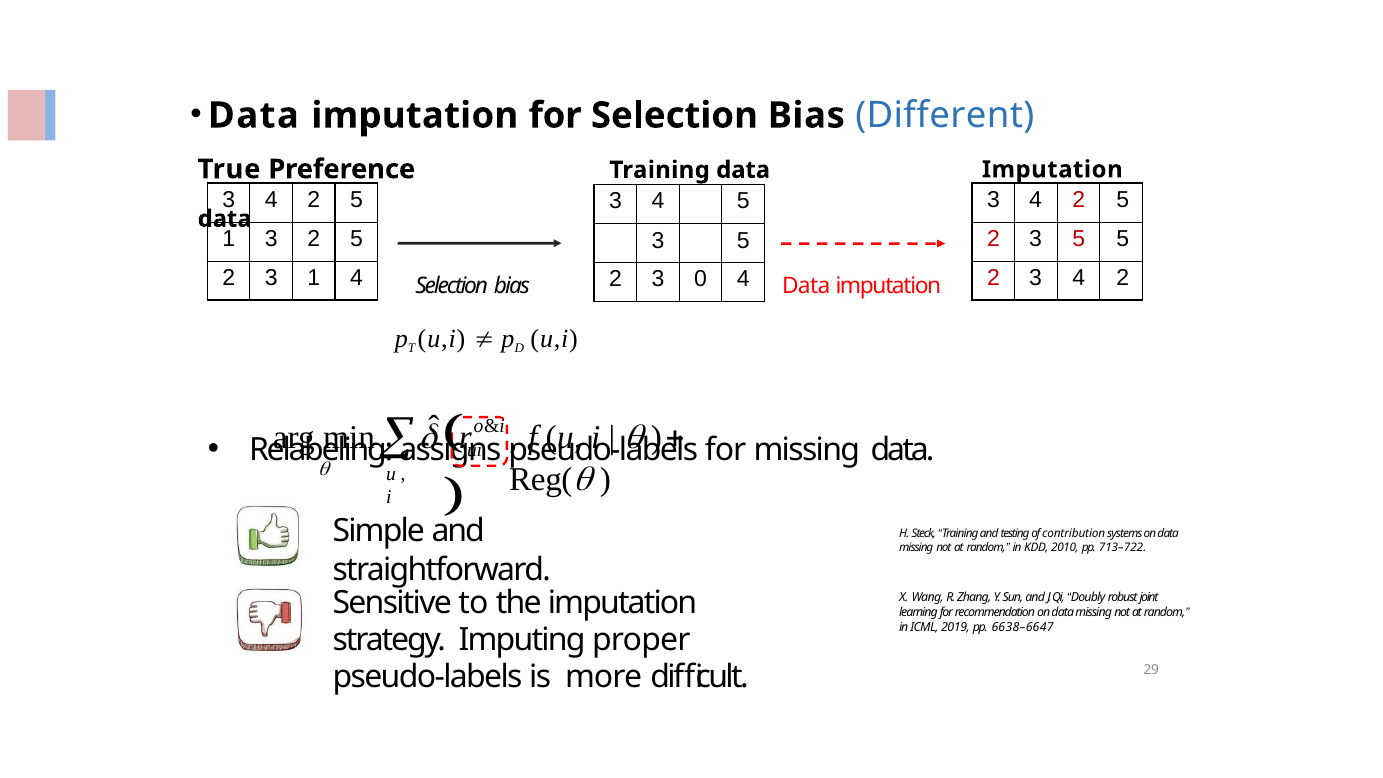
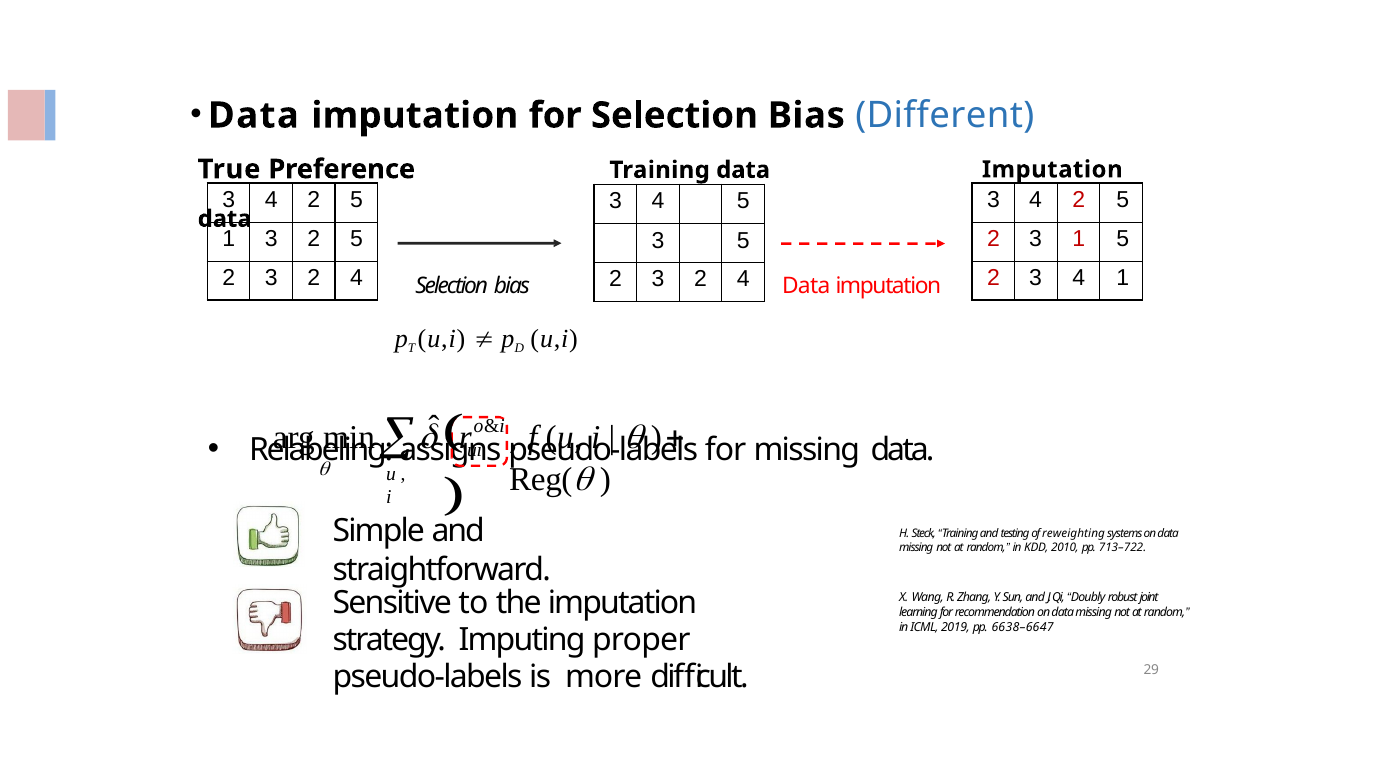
2 3 5: 5 -> 1 (1079, 239)
1: 1 -> 2 (314, 278)
2 3 4 2: 2 -> 1 (1123, 278)
0: 0 -> 2 (701, 279)
contribution: contribution -> reweighting (1074, 534)
